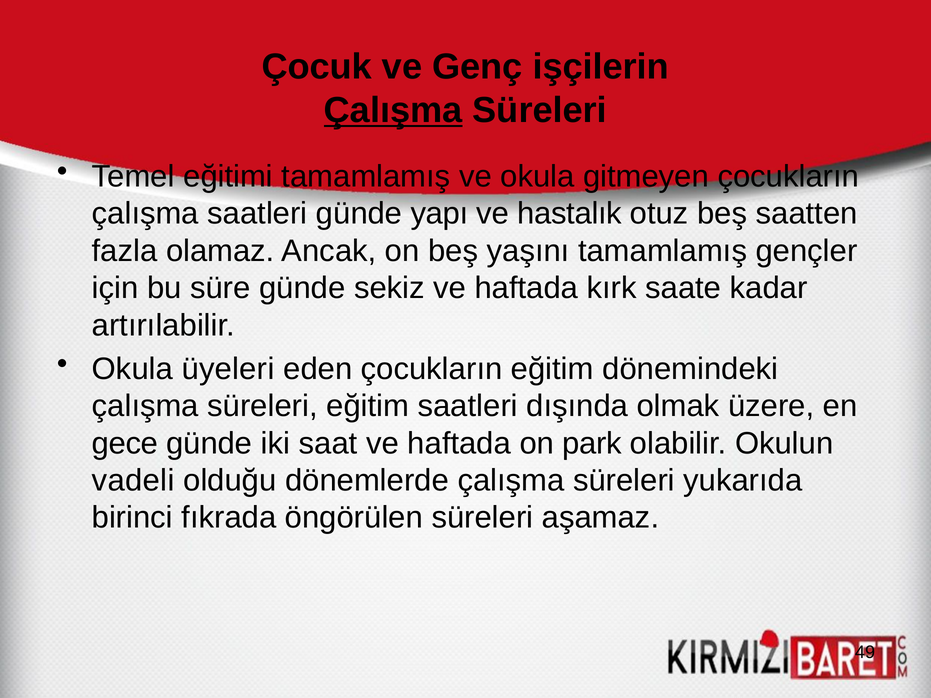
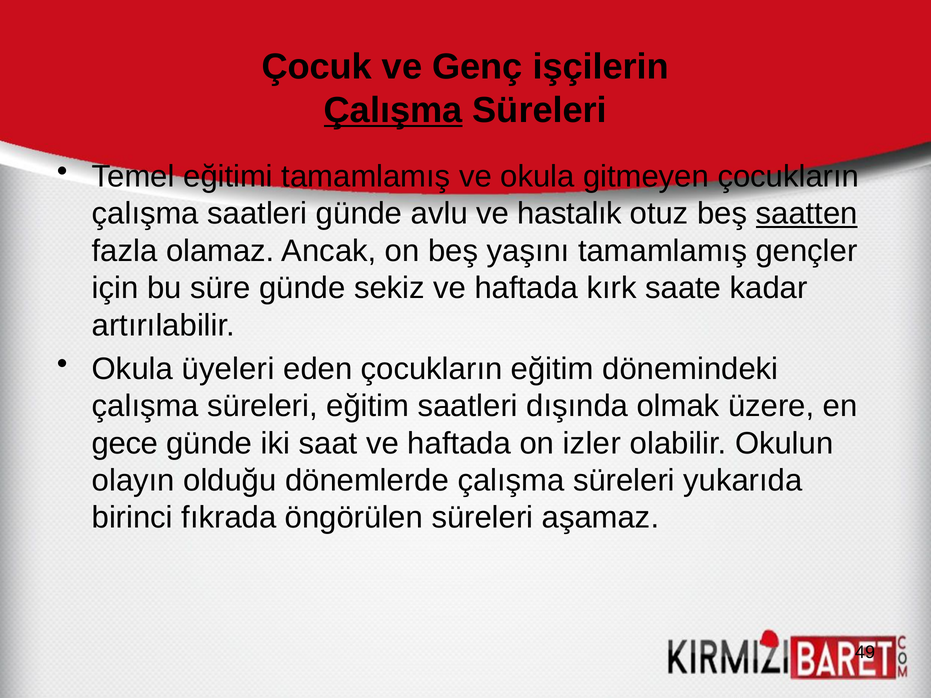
yapı: yapı -> avlu (439, 214)
saatten underline: none -> present (807, 214)
park: park -> izler (592, 443)
vadeli: vadeli -> olayın (133, 481)
